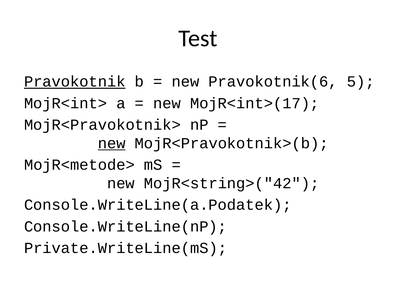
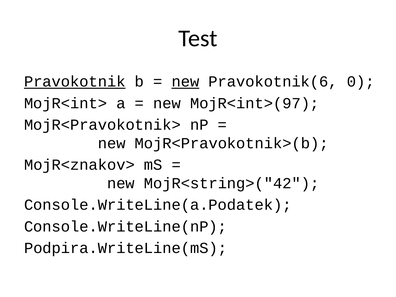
new underline: none -> present (185, 82)
5: 5 -> 0 (361, 82)
MojR<int>(17: MojR<int>(17 -> MojR<int>(97 (255, 103)
new underline: present -> none (112, 143)
MojR<metode>: MojR<metode> -> MojR<znakov> (79, 165)
Private.WriteLine(mS: Private.WriteLine(mS -> Podpira.WriteLine(mS (126, 248)
